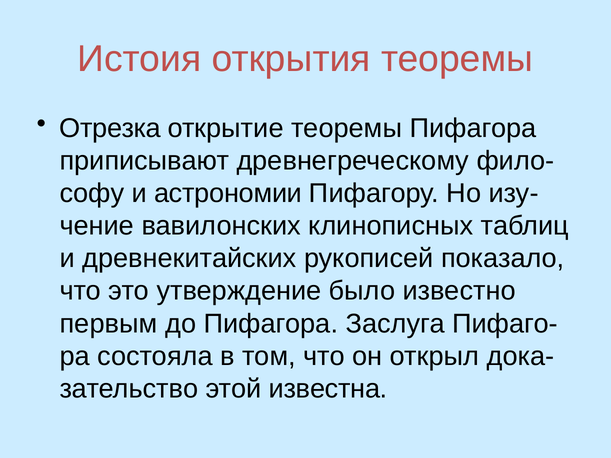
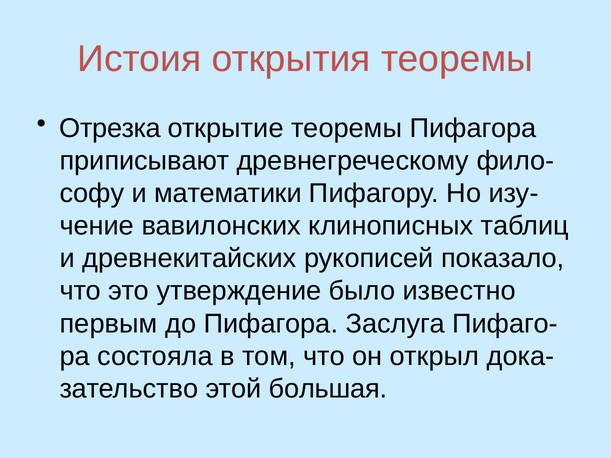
астрономии: астрономии -> математики (228, 193)
известна: известна -> большая (328, 389)
